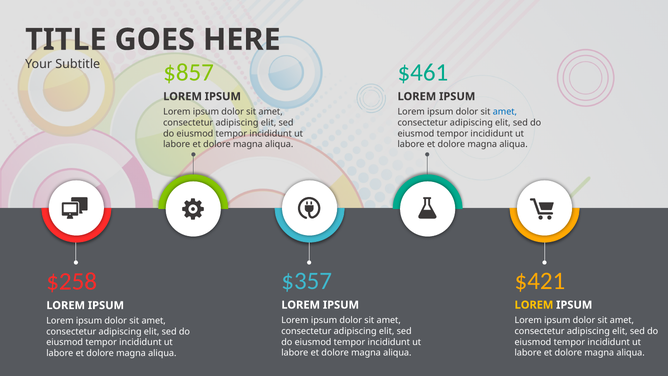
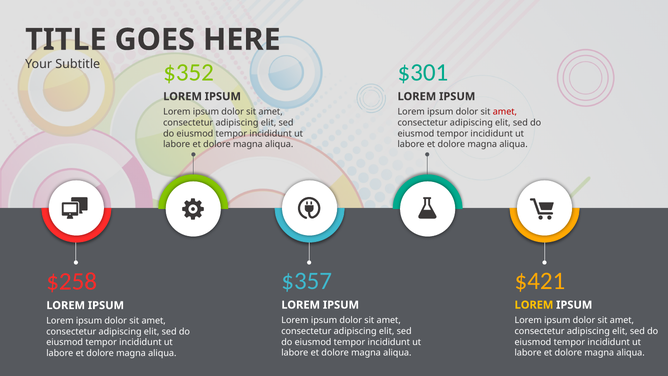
$857: $857 -> $352 (189, 72)
$461: $461 -> $301 (423, 72)
amet colour: blue -> red (505, 112)
